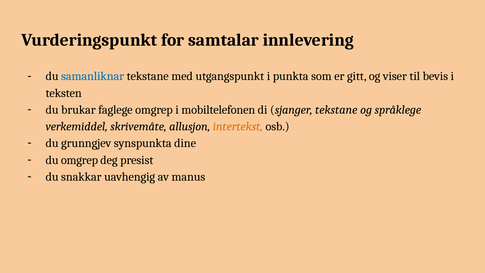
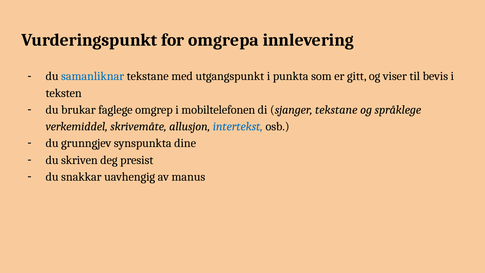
samtalar: samtalar -> omgrepa (223, 40)
intertekst colour: orange -> blue (238, 126)
du omgrep: omgrep -> skriven (79, 160)
